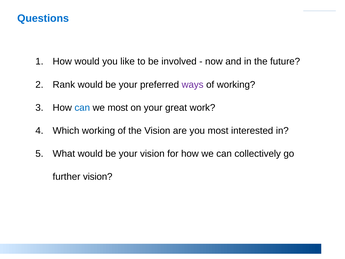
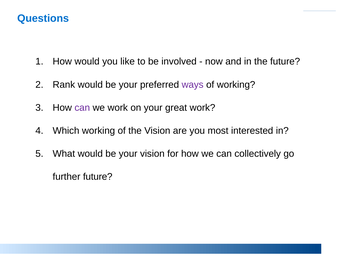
can colour: blue -> purple (82, 108)
we most: most -> work (118, 108)
further vision: vision -> future (98, 177)
